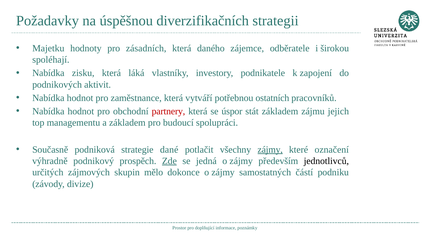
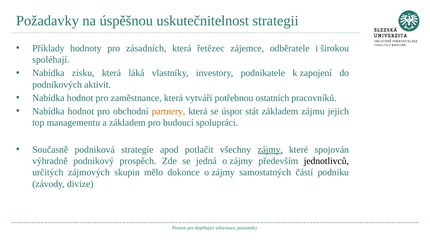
diverzifikačních: diverzifikačních -> uskutečnitelnost (203, 21)
Majetku: Majetku -> Příklady (48, 48)
daného: daného -> řetězec (211, 48)
partnery colour: red -> orange (168, 111)
dané: dané -> apod (169, 149)
označení: označení -> spojován (332, 149)
Zde underline: present -> none (169, 161)
